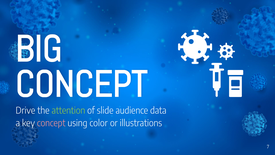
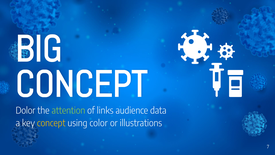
Drive: Drive -> Dolor (25, 110)
slide: slide -> links (105, 110)
concept colour: pink -> yellow (51, 123)
